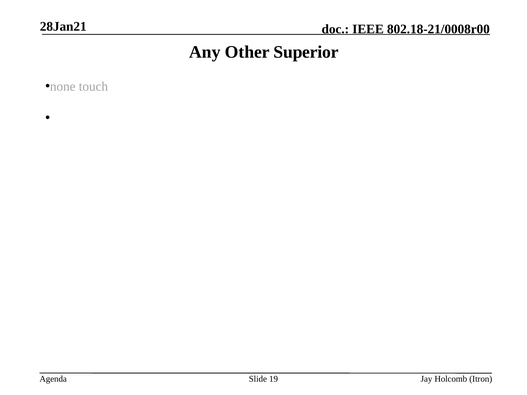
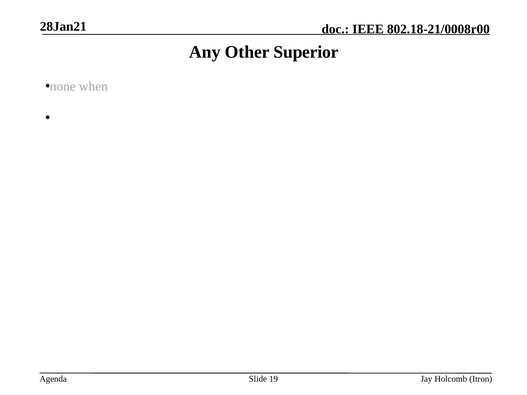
touch: touch -> when (93, 87)
